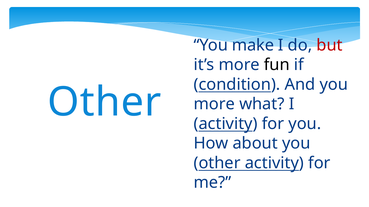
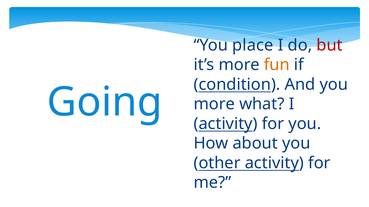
make: make -> place (253, 45)
fun colour: black -> orange (277, 65)
Other: Other -> Going (105, 102)
